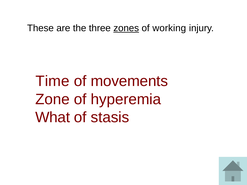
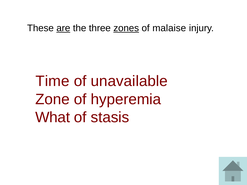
are underline: none -> present (63, 28)
working: working -> malaise (169, 28)
movements: movements -> unavailable (129, 81)
